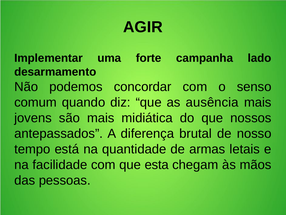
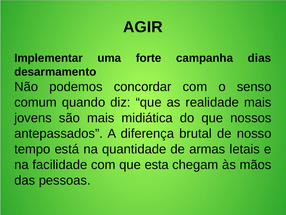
lado: lado -> dias (259, 58)
ausência: ausência -> realidade (212, 102)
